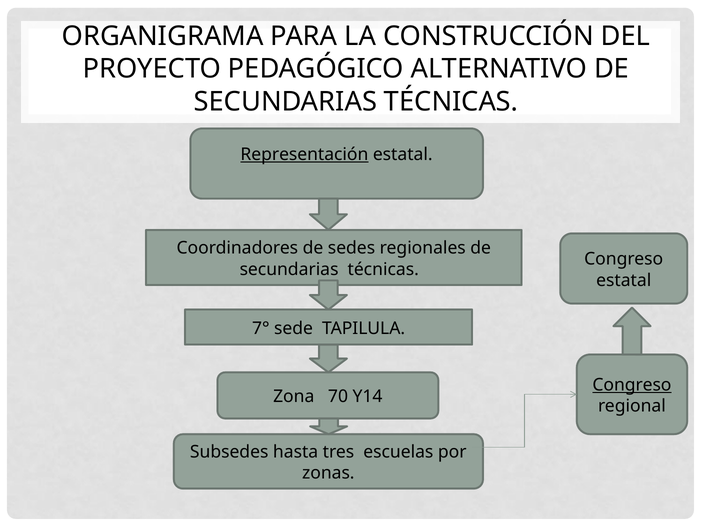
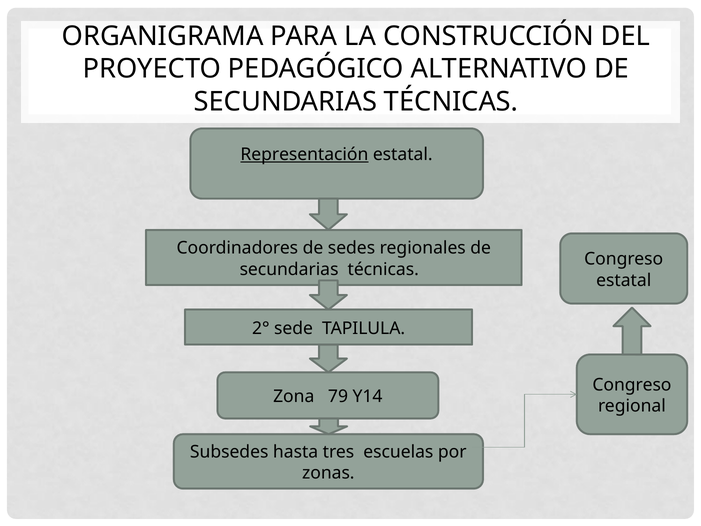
7°: 7° -> 2° (261, 328)
Congreso underline: present -> none (632, 385)
70: 70 -> 79 (338, 396)
